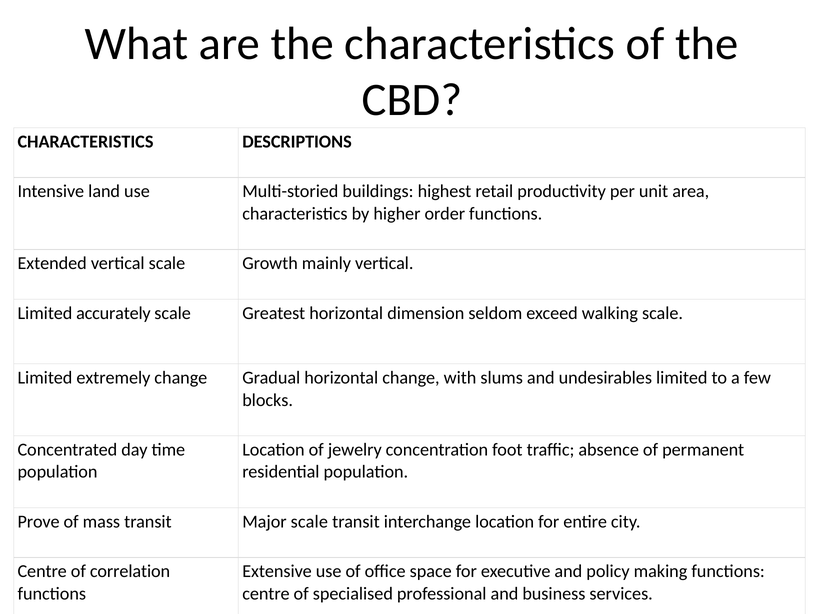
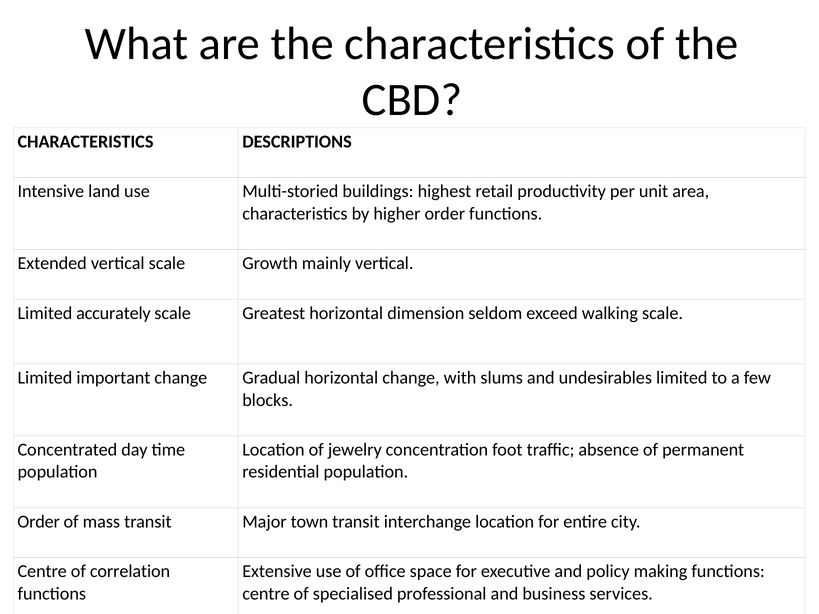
extremely: extremely -> important (113, 378)
Prove: Prove -> Order (39, 522)
Major scale: scale -> town (309, 522)
